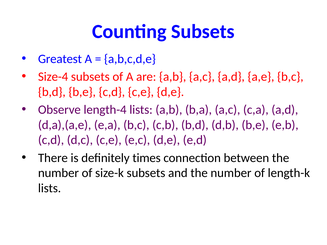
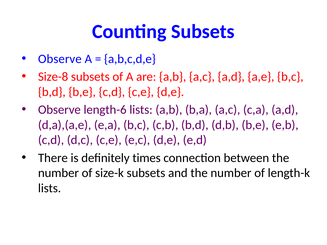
Greatest: Greatest -> Observe (60, 59)
Size-4: Size-4 -> Size-8 (53, 77)
length-4: length-4 -> length-6 (105, 110)
